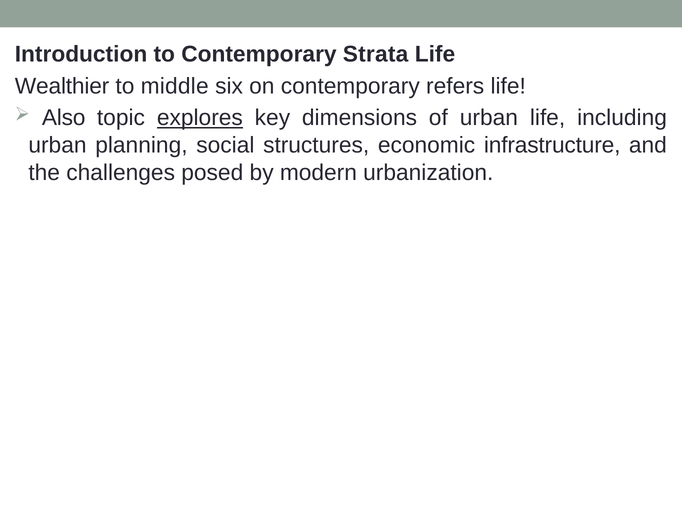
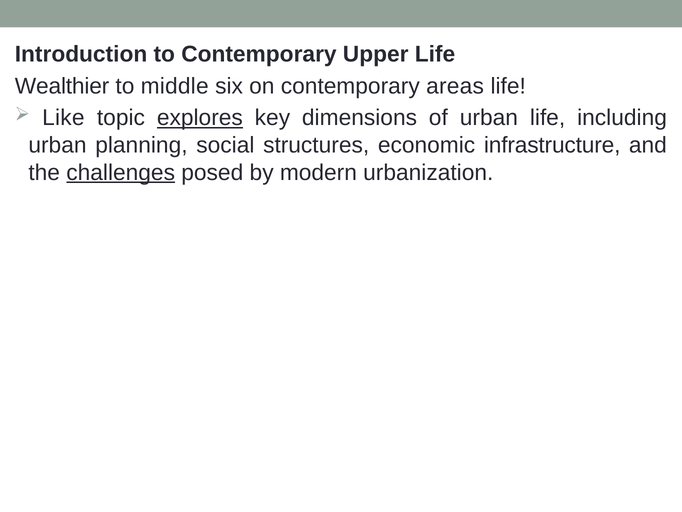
Strata: Strata -> Upper (376, 54)
refers: refers -> areas (455, 86)
Also: Also -> Like (63, 118)
challenges underline: none -> present (121, 172)
